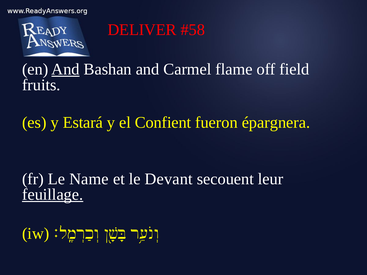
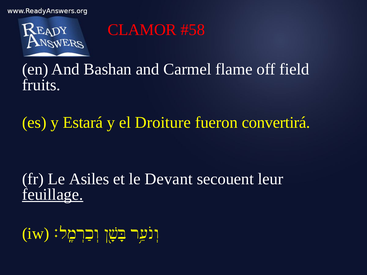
DELIVER: DELIVER -> CLAMOR (142, 30)
And underline: present -> none (66, 69)
Confient: Confient -> Droiture (163, 123)
épargnera: épargnera -> convertirá (276, 123)
Name: Name -> Asiles (89, 179)
